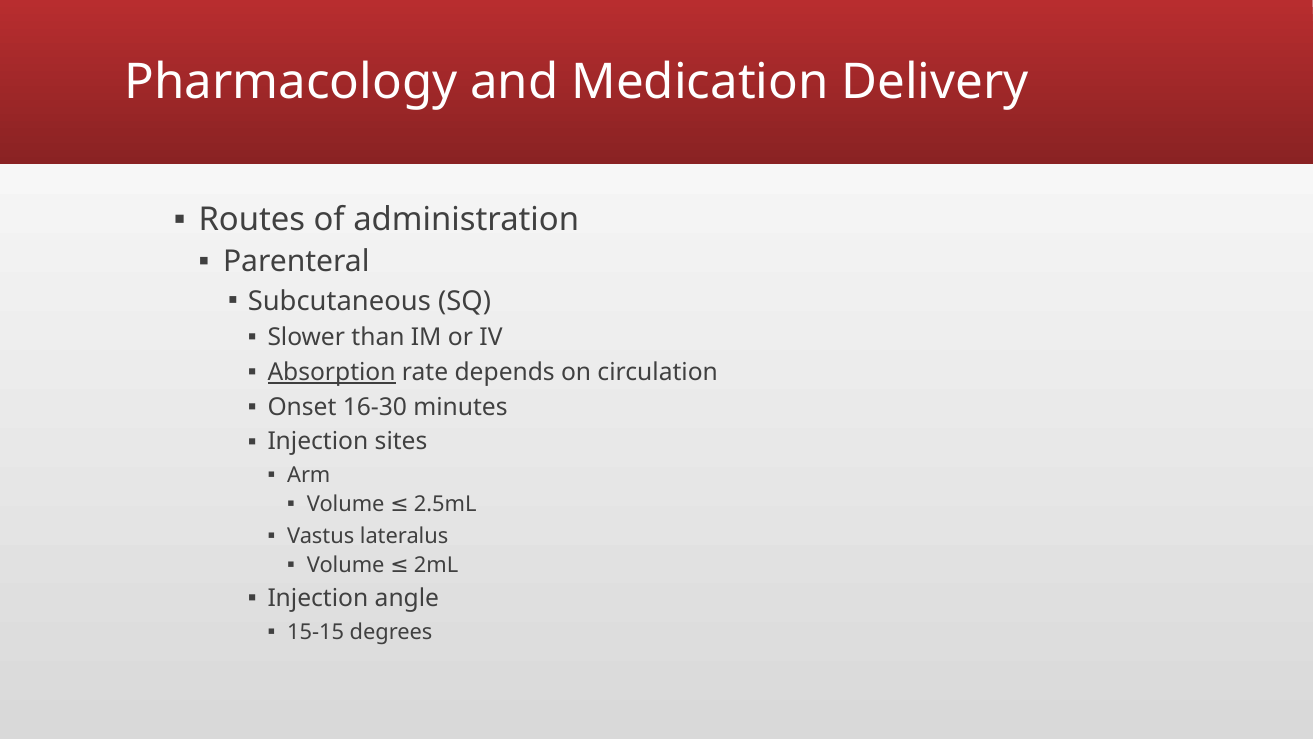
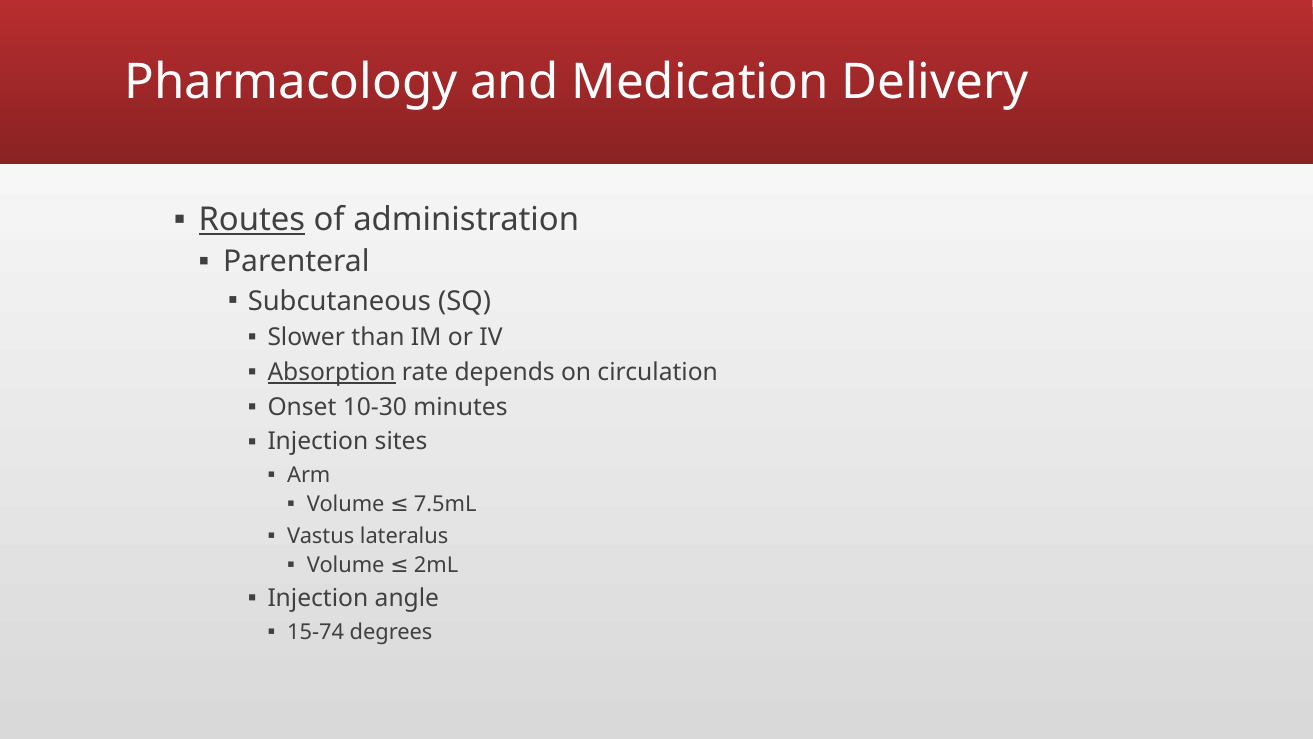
Routes underline: none -> present (252, 219)
16-30: 16-30 -> 10-30 (375, 407)
2.5mL: 2.5mL -> 7.5mL (445, 504)
15-15: 15-15 -> 15-74 (316, 632)
